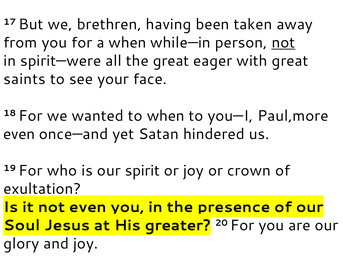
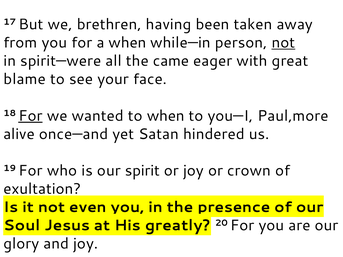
the great: great -> came (171, 61)
saints: saints -> blame (25, 79)
For underline: none -> present (30, 116)
even: even -> alive (19, 134)
greater: greater -> greatly (178, 226)
